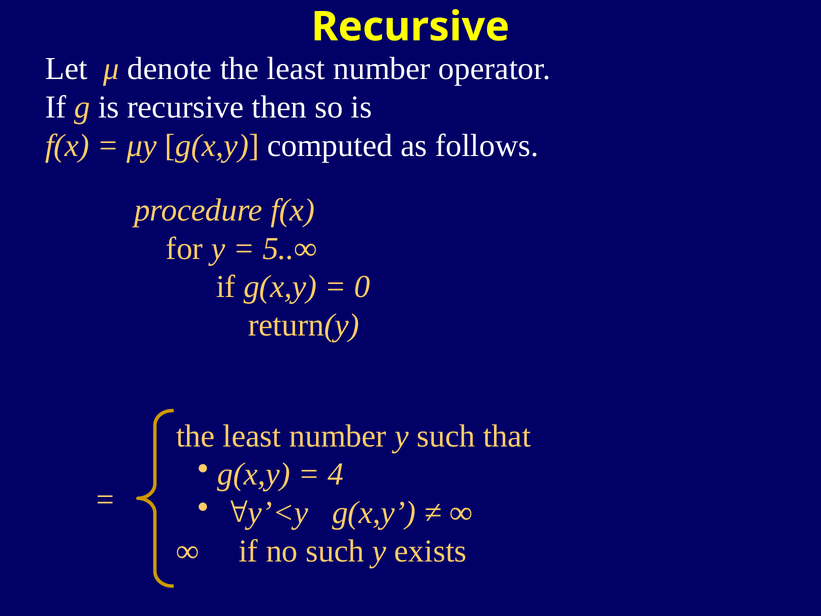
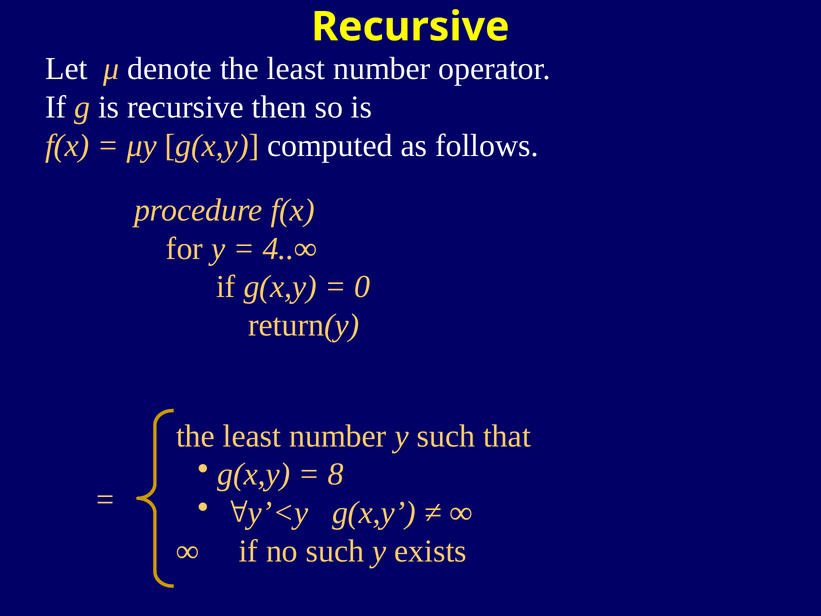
5..∞: 5..∞ -> 4..∞ (290, 248)
4: 4 -> 8 (336, 474)
